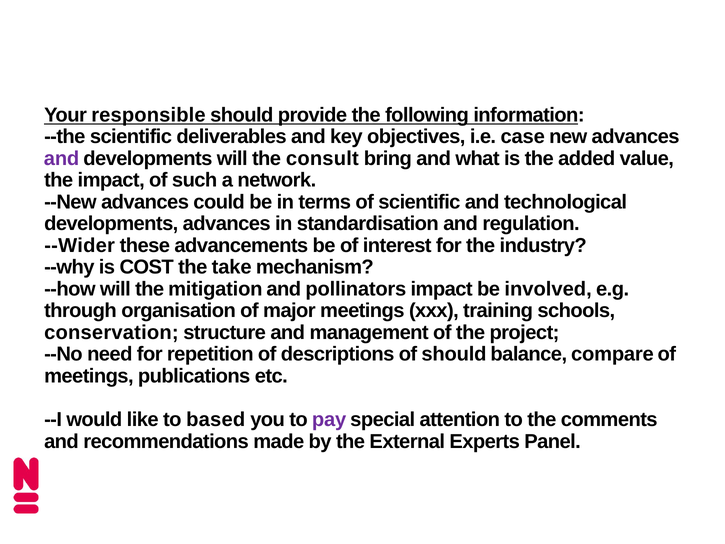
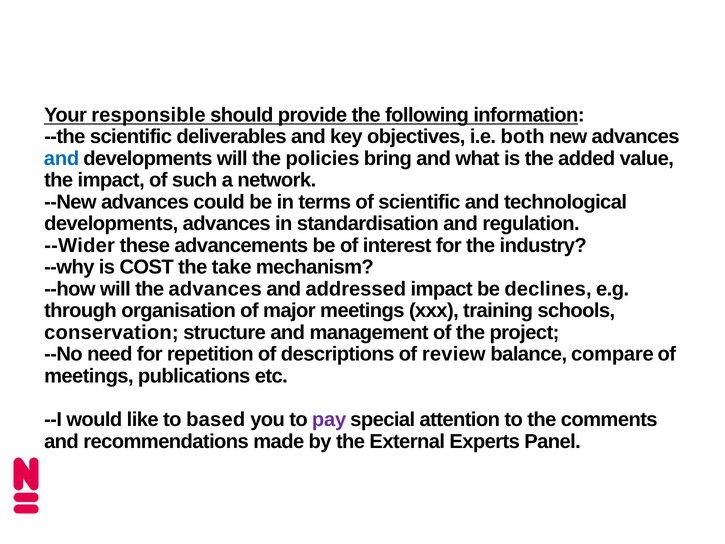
case: case -> both (523, 137)
and colour: purple -> blue (62, 158)
consult: consult -> policies (323, 158)
the mitigation: mitigation -> advances (215, 289)
pollinators: pollinators -> addressed (356, 289)
involved: involved -> declines (548, 289)
of should: should -> review (454, 354)
